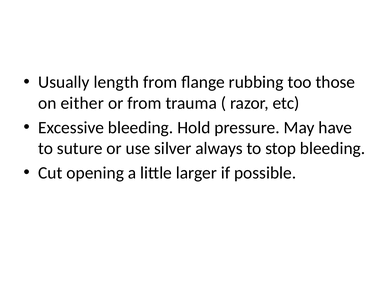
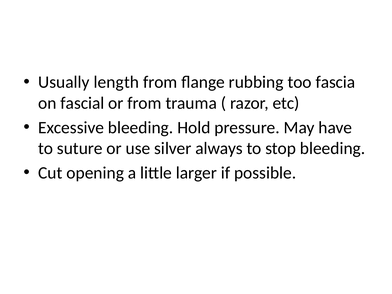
those: those -> fascia (335, 82)
either: either -> fascial (82, 103)
